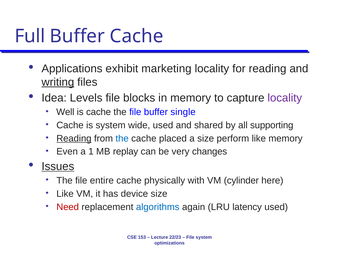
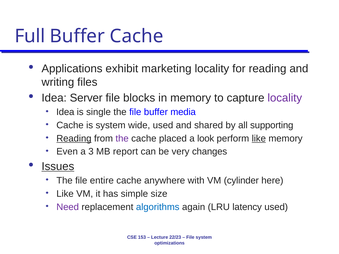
writing underline: present -> none (58, 82)
Levels: Levels -> Server (86, 98)
Well: Well -> Idea (65, 112)
is cache: cache -> single (99, 112)
single: single -> media (183, 112)
the colour: blue -> purple (122, 139)
a size: size -> look (206, 139)
like underline: none -> present (259, 139)
1: 1 -> 3 (91, 152)
replay: replay -> report (125, 152)
physically: physically -> anywhere (165, 181)
device: device -> simple (134, 194)
Need colour: red -> purple (68, 207)
